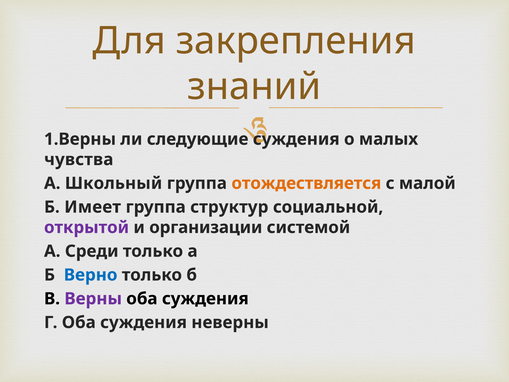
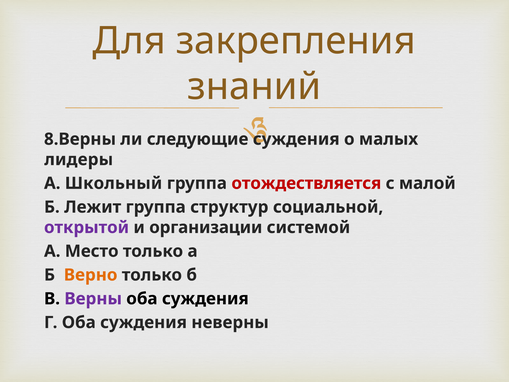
1.Верны: 1.Верны -> 8.Верны (80, 139)
чувства: чувства -> лидеры (79, 159)
отождествляется colour: orange -> red (306, 183)
Имеет: Имеет -> Лежит (93, 207)
Среди: Среди -> Место (92, 251)
Верно colour: blue -> orange (91, 275)
